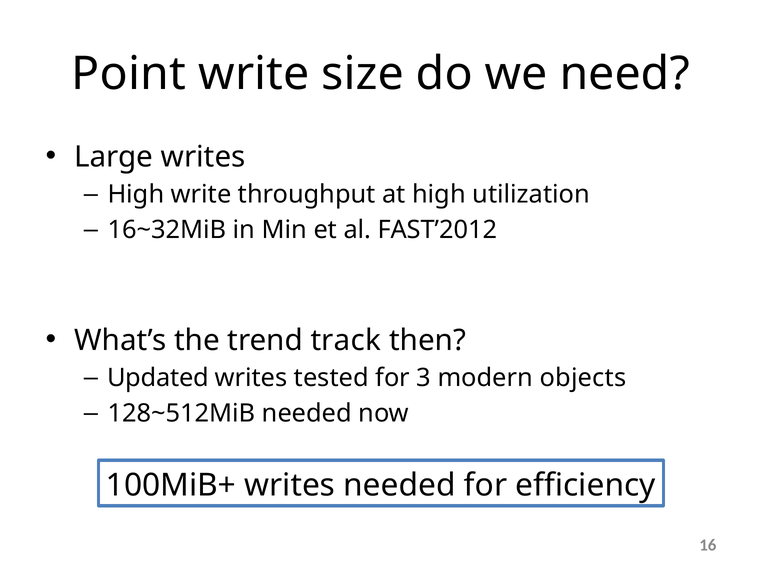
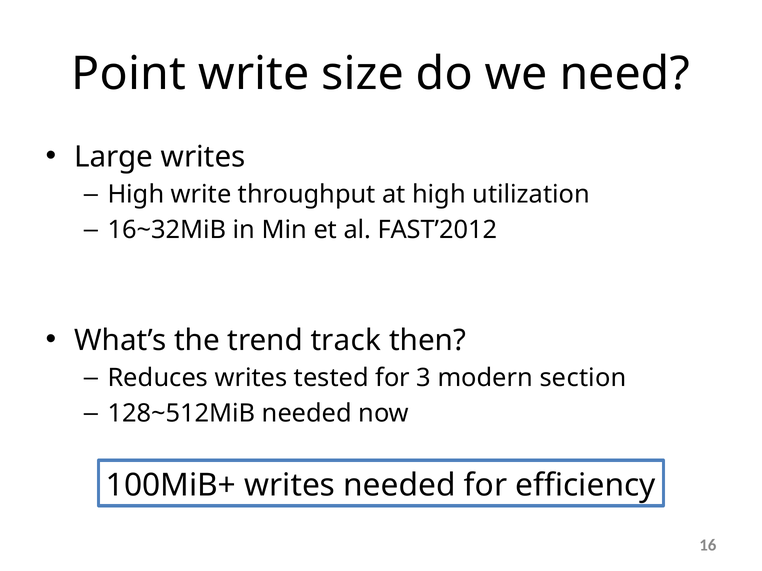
Updated: Updated -> Reduces (158, 378)
objects: objects -> section (583, 378)
